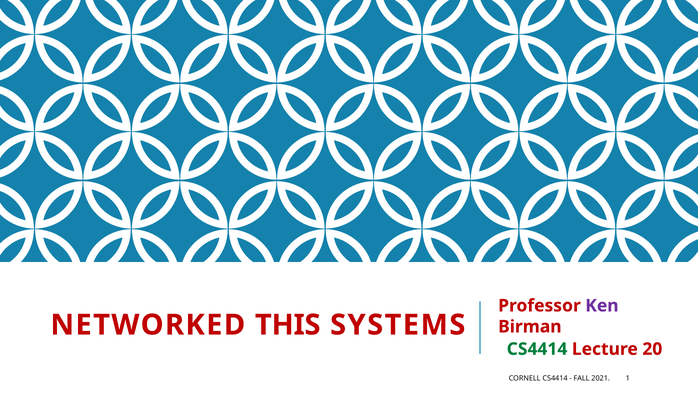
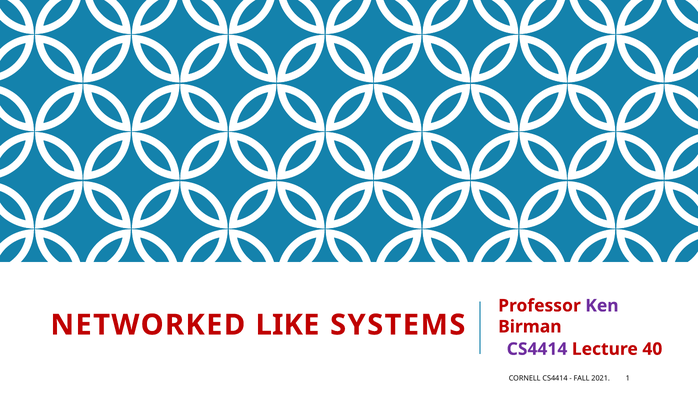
THIS: THIS -> LIKE (288, 325)
CS4414 colour: green -> purple (537, 349)
20: 20 -> 40 (652, 349)
